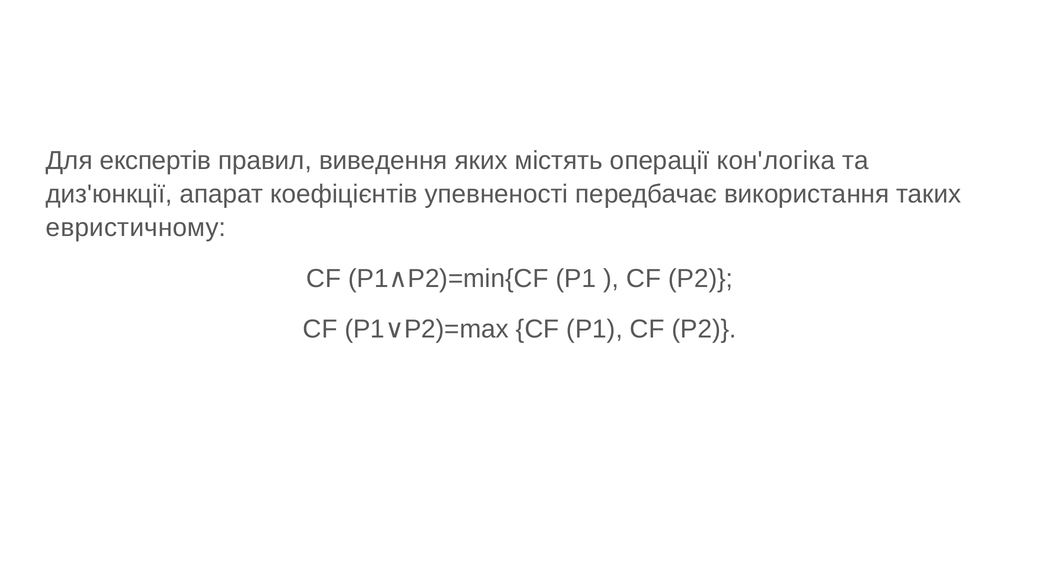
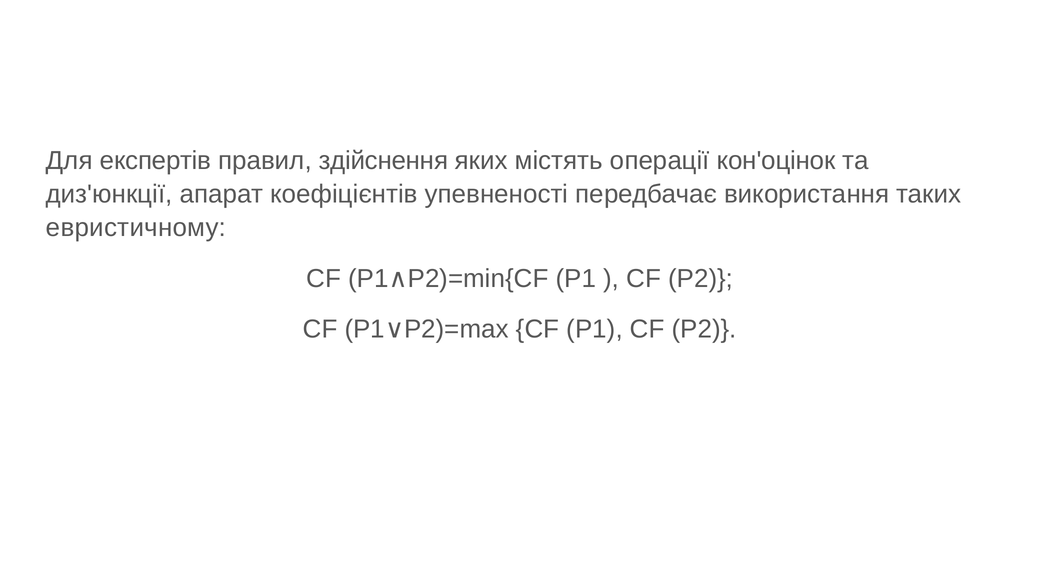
виведення: виведення -> здійснення (383, 161)
кон'логіка: кон'логіка -> кон'оцінок (776, 161)
